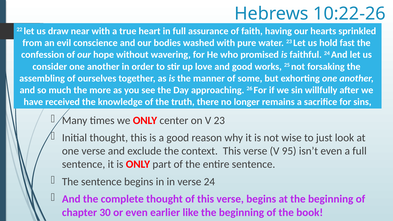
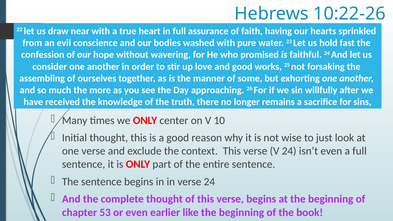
V 23: 23 -> 10 (219, 120)
V 95: 95 -> 24 (289, 151)
30: 30 -> 53 (105, 212)
